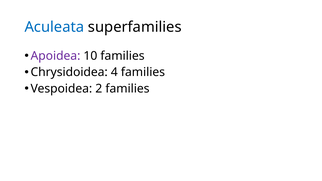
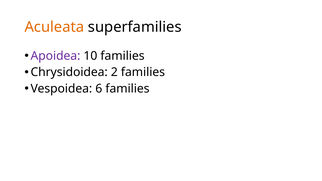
Aculeata colour: blue -> orange (54, 27)
4: 4 -> 2 (114, 72)
2: 2 -> 6 (99, 89)
